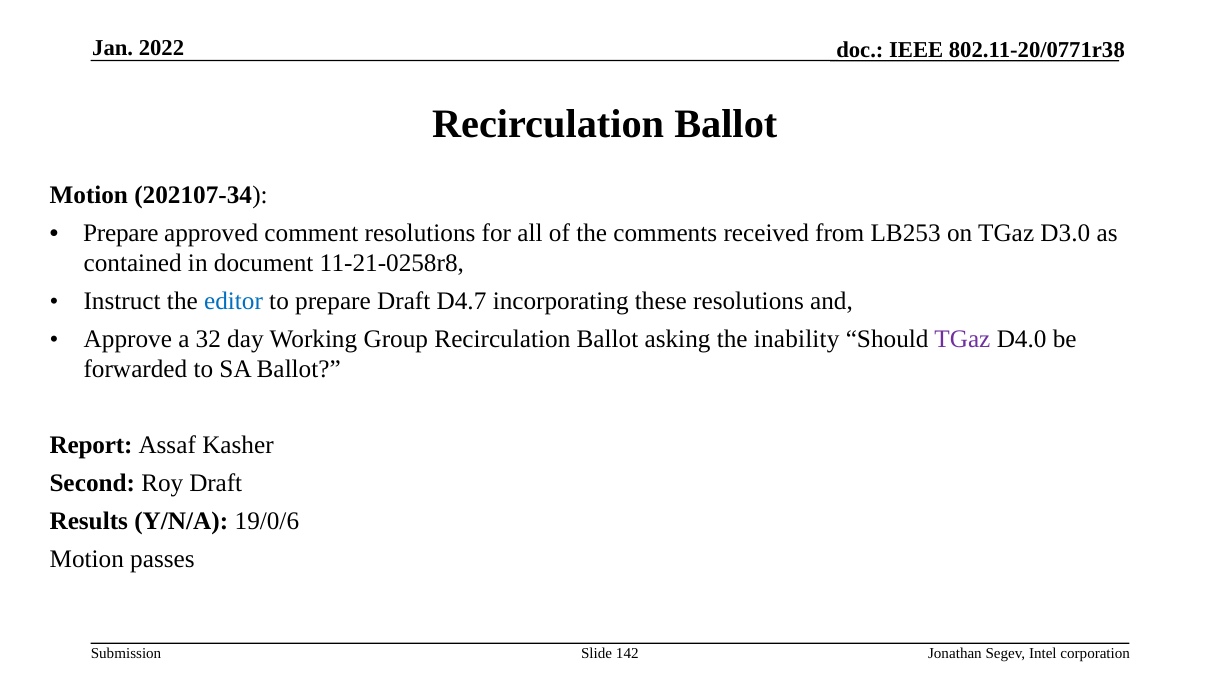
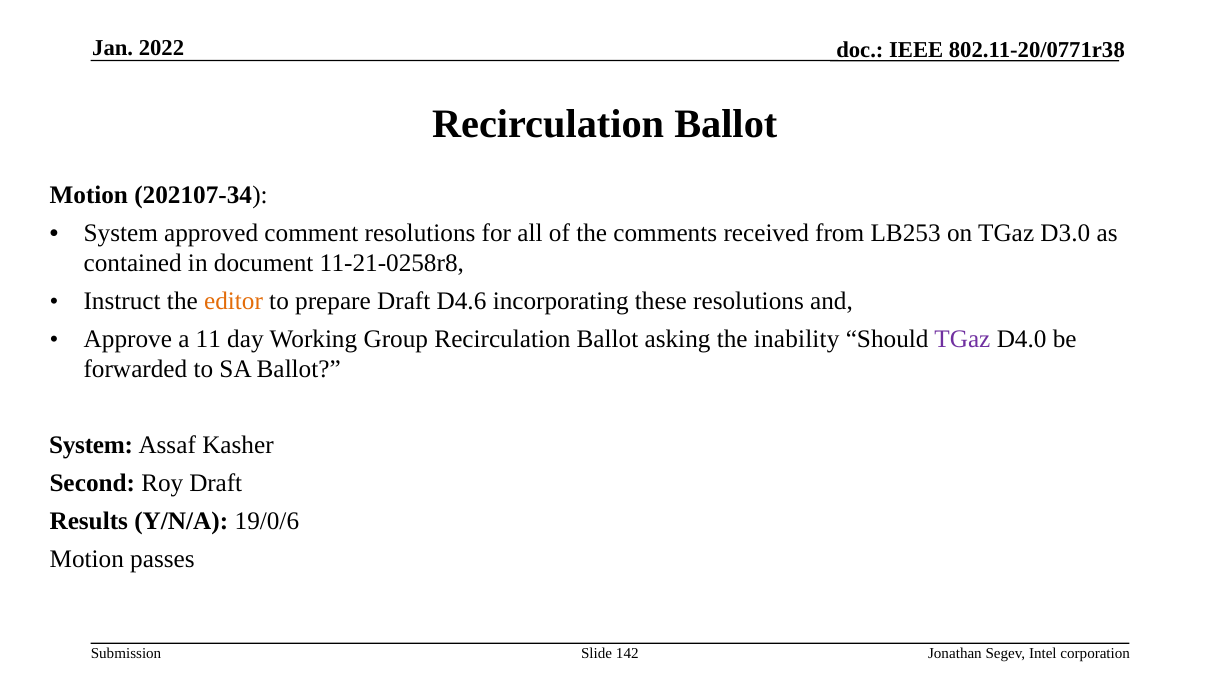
Prepare: Prepare -> System (121, 233)
editor colour: blue -> orange (233, 301)
D4.7: D4.7 -> D4.6 (462, 301)
32: 32 -> 11 (208, 339)
Report: Report -> System (91, 445)
